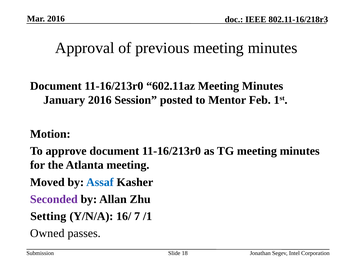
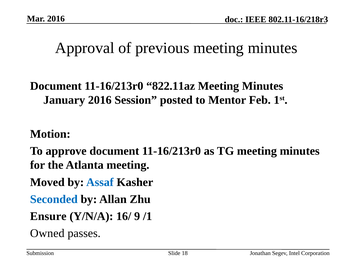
602.11az: 602.11az -> 822.11az (171, 86)
Seconded colour: purple -> blue (54, 200)
Setting: Setting -> Ensure (48, 217)
7: 7 -> 9 (137, 217)
